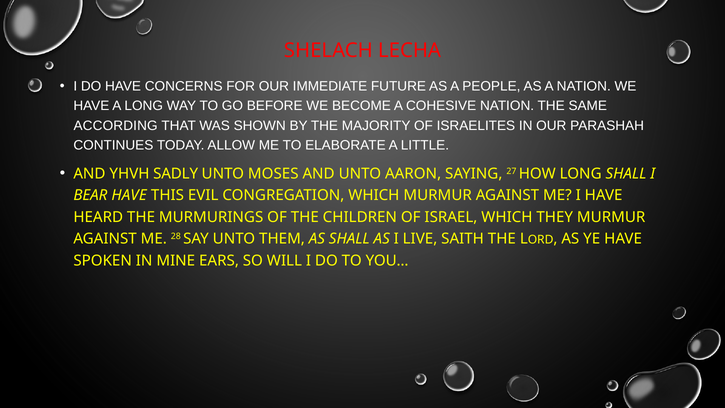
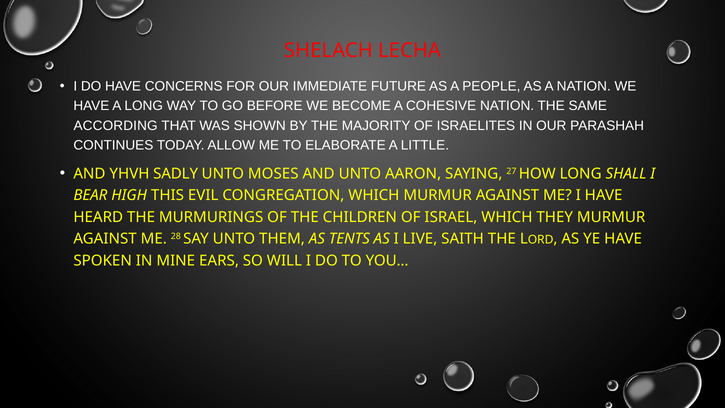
BEAR HAVE: HAVE -> HIGH (129, 195)
AS SHALL: SHALL -> TENTS (349, 239)
